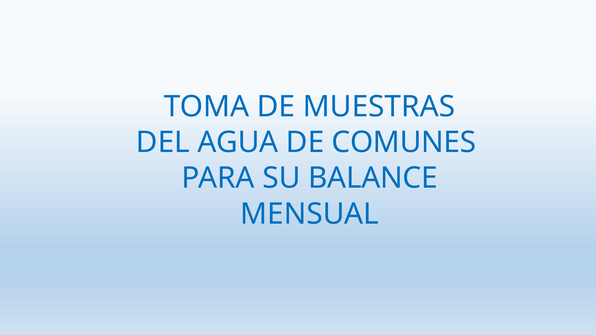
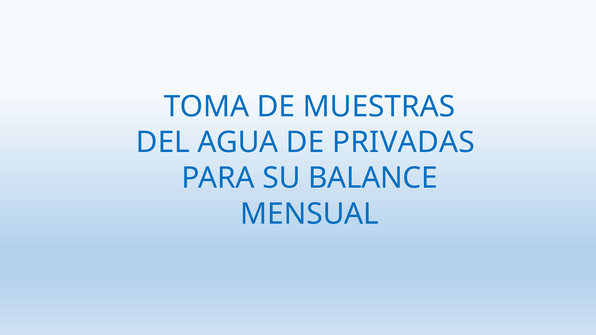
COMUNES: COMUNES -> PRIVADAS (404, 142)
